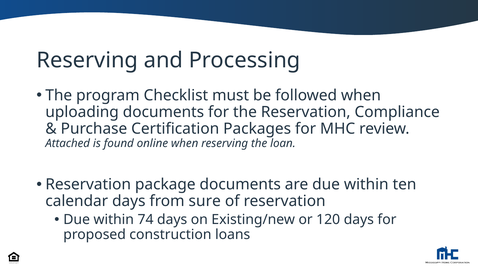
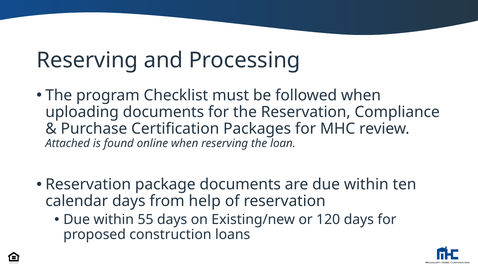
sure: sure -> help (205, 201)
74: 74 -> 55 (146, 220)
